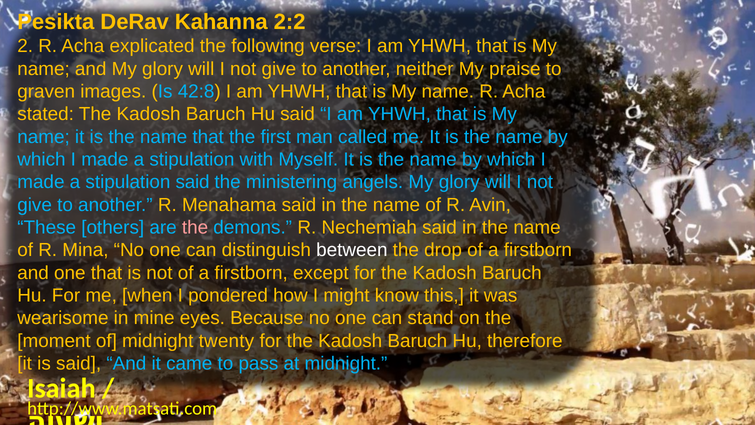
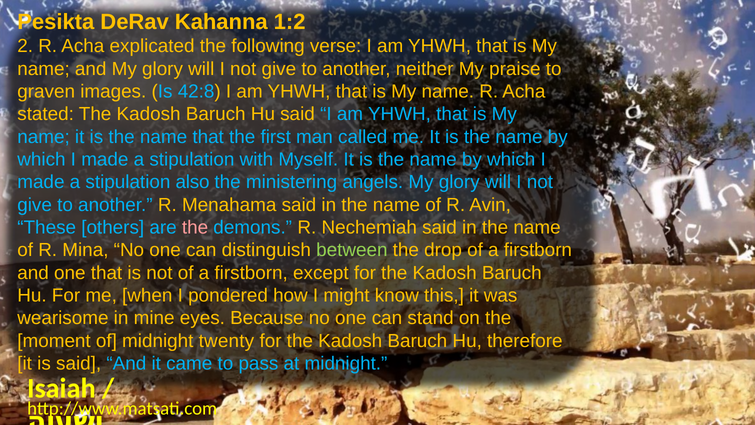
2:2: 2:2 -> 1:2 (290, 22)
stipulation said: said -> also (193, 182)
between colour: white -> light green (352, 250)
